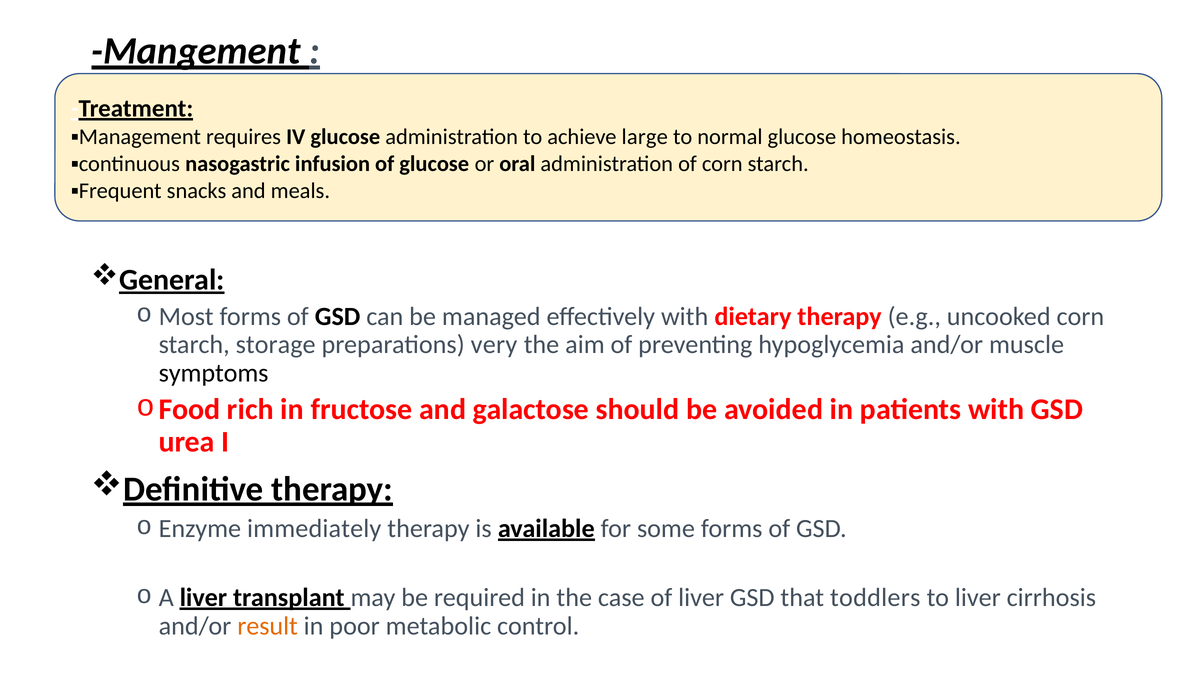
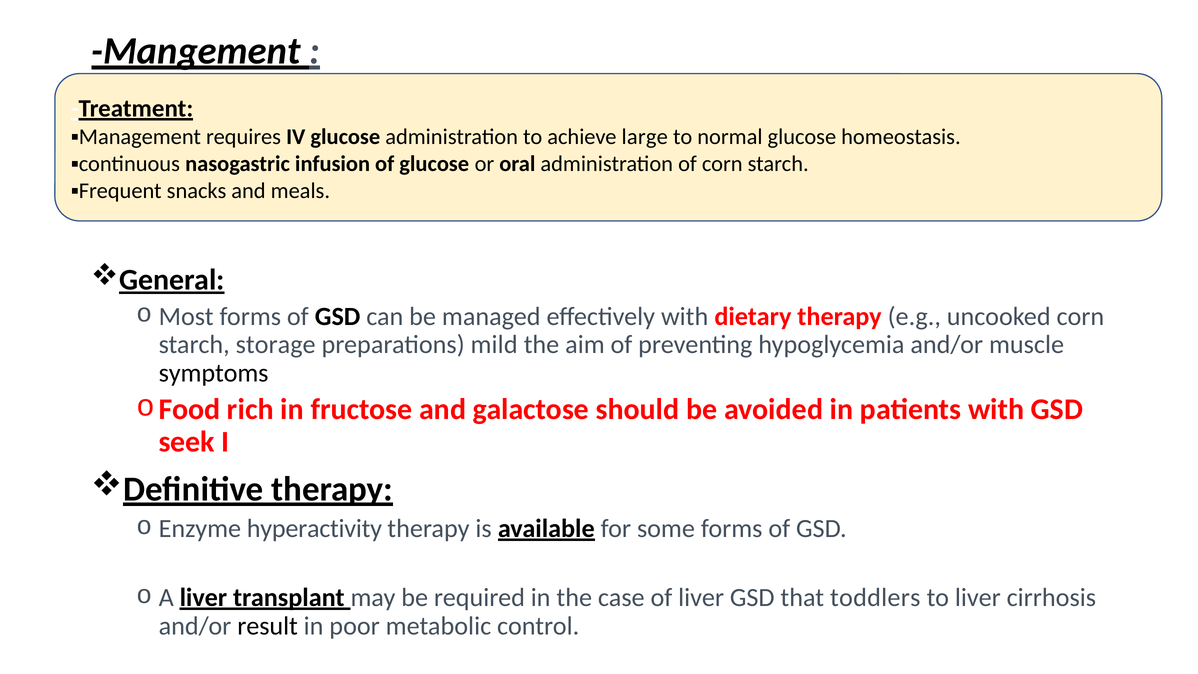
very: very -> mild (494, 345)
urea: urea -> seek (187, 442)
immediately: immediately -> hyperactivity (314, 529)
result colour: orange -> black (268, 626)
